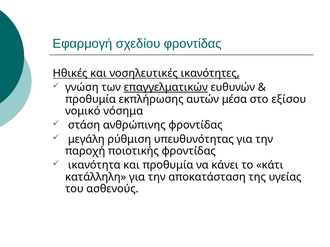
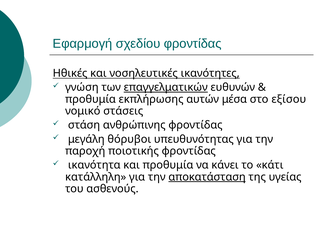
νόσημα: νόσημα -> στάσεις (123, 111)
ρύθμιση: ρύθμιση -> θόρυβοι (129, 139)
αποκατάσταση underline: none -> present (207, 177)
